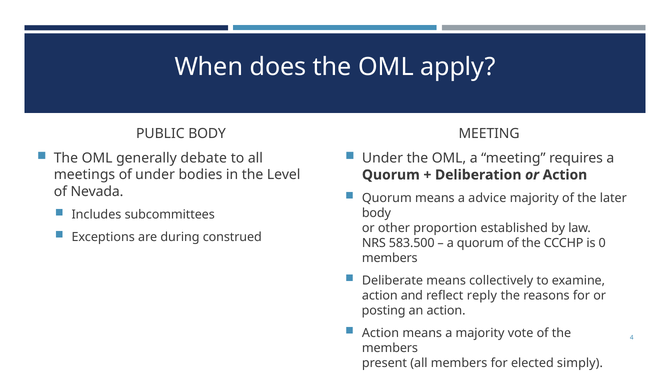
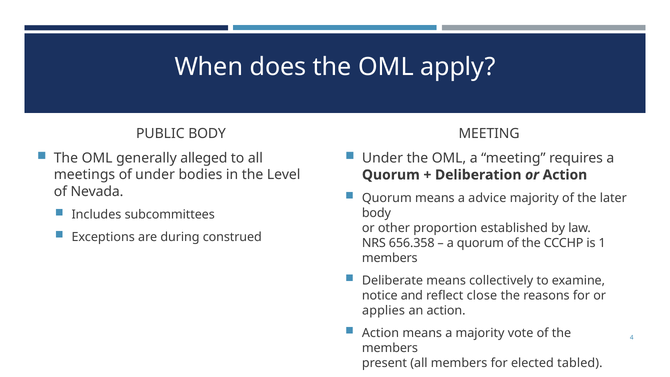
debate: debate -> alleged (204, 158)
583.500: 583.500 -> 656.358 (412, 243)
0: 0 -> 1 (602, 243)
action: action -> notice (380, 296)
reply: reply -> close (482, 296)
posting: posting -> applies (384, 311)
simply: simply -> tabled (580, 363)
